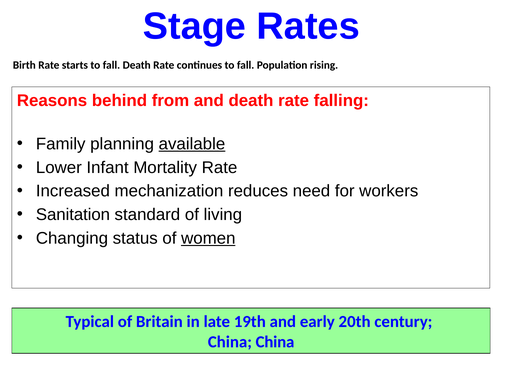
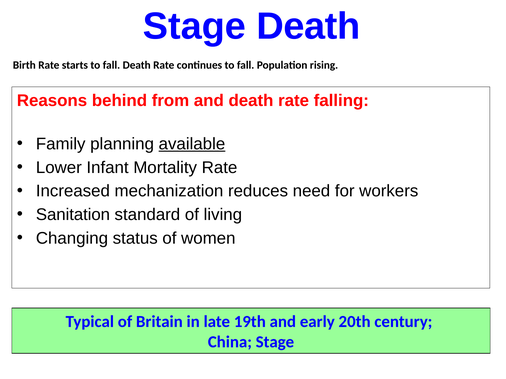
Stage Rates: Rates -> Death (308, 26)
women underline: present -> none (208, 239)
China China: China -> Stage (275, 342)
